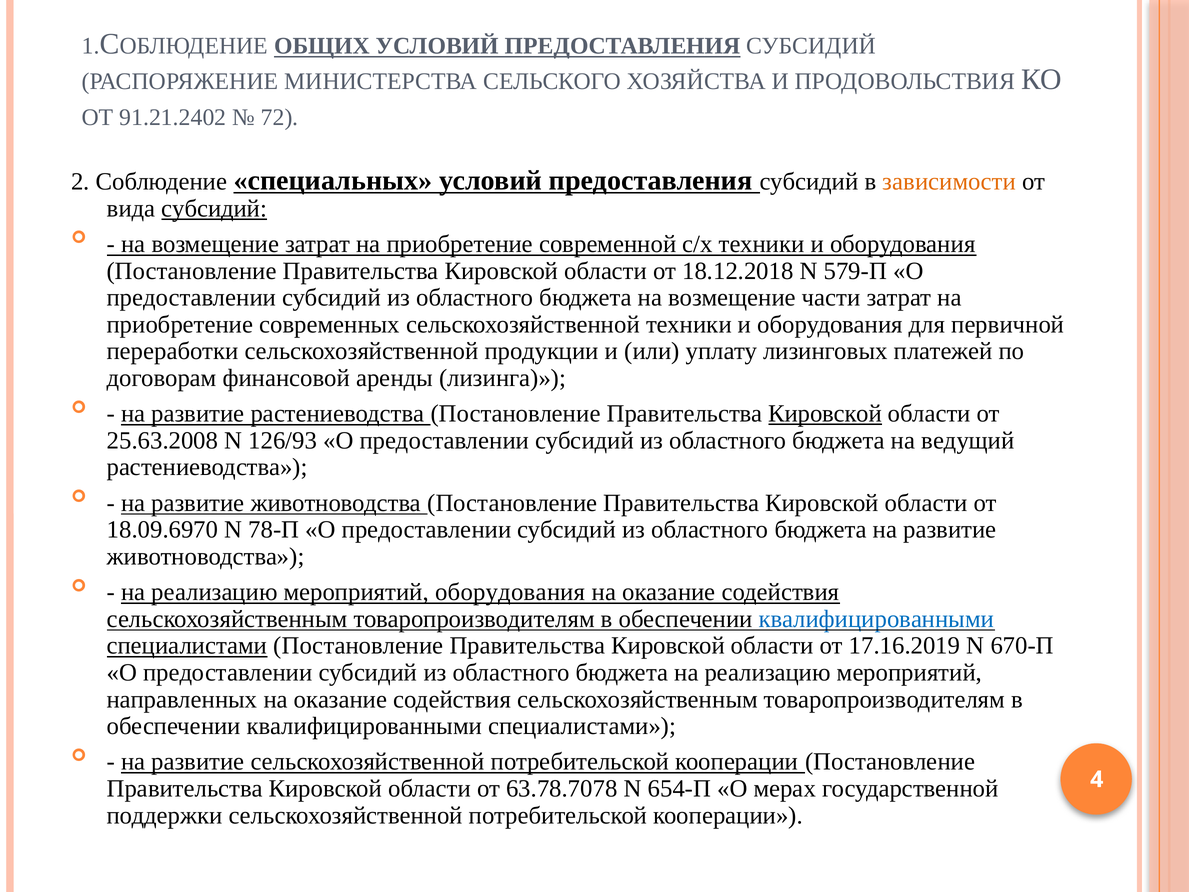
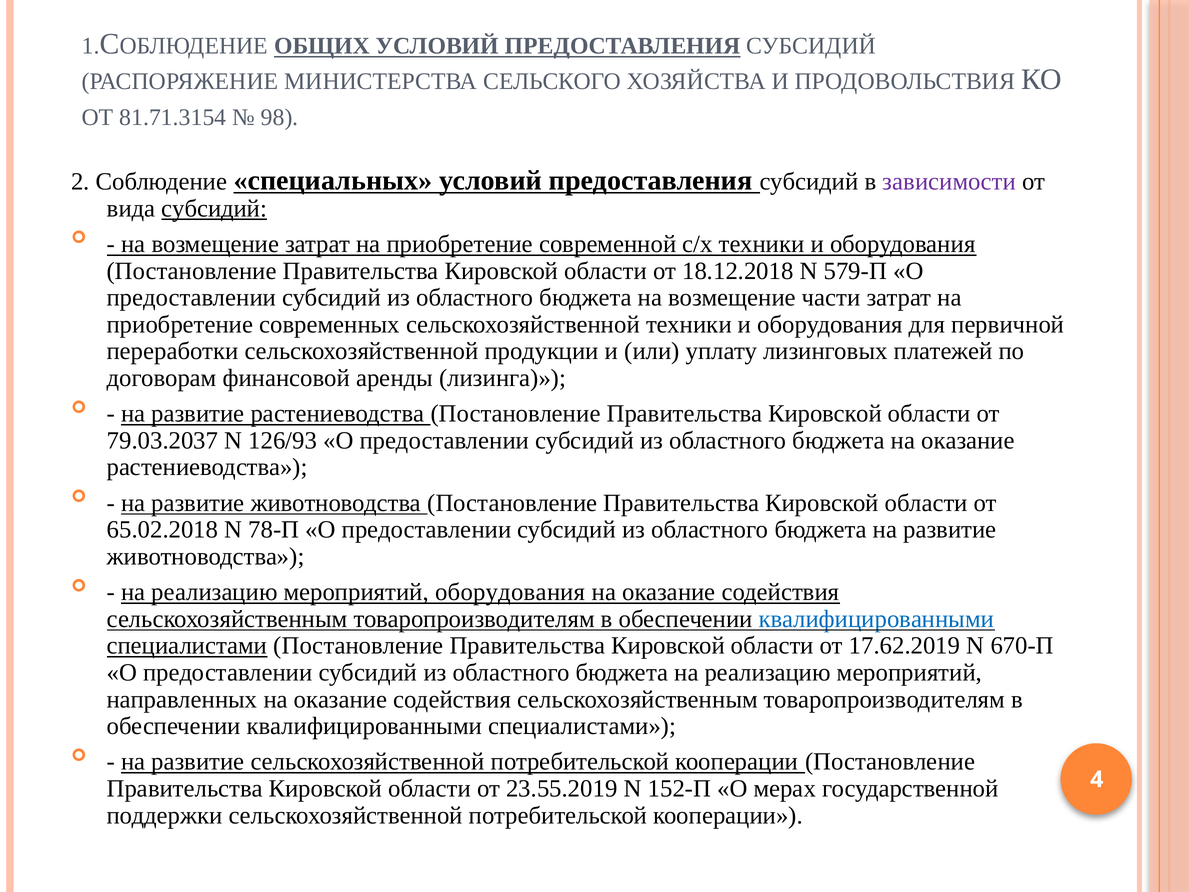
91.21.2402: 91.21.2402 -> 81.71.3154 (173, 117)
72: 72 -> 98 (280, 117)
зависимости colour: orange -> purple (949, 181)
Кировской underline: present -> none (825, 414)
25.63.2008: 25.63.2008 -> 79.03.2037 (163, 440)
бюджета на ведущий: ведущий -> оказание (968, 440)
18.09.6970: 18.09.6970 -> 65.02.2018 (163, 530)
17.16.2019: 17.16.2019 -> 17.62.2019 (905, 646)
63.78.7078: 63.78.7078 -> 23.55.2019 (562, 788)
654-П: 654-П -> 152-П (679, 788)
